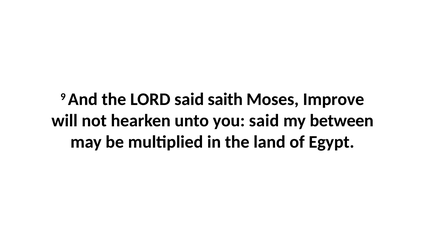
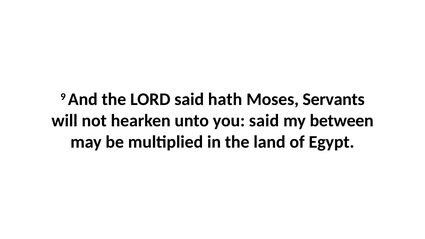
saith: saith -> hath (225, 100)
Improve: Improve -> Servants (334, 100)
